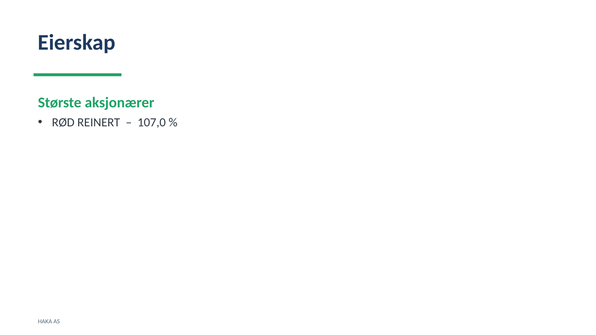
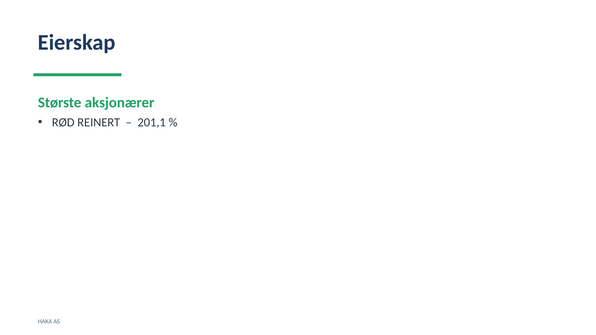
107,0: 107,0 -> 201,1 (152, 123)
